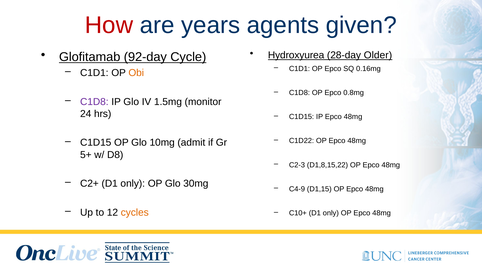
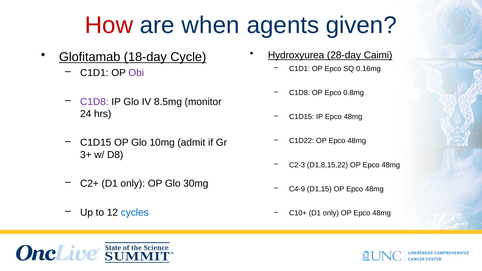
years: years -> when (211, 25)
Older: Older -> Caimi (378, 55)
92-day: 92-day -> 18-day (145, 57)
Obi colour: orange -> purple (136, 73)
1.5mg: 1.5mg -> 8.5mg (168, 102)
5+: 5+ -> 3+ (86, 155)
cycles colour: orange -> blue (135, 213)
